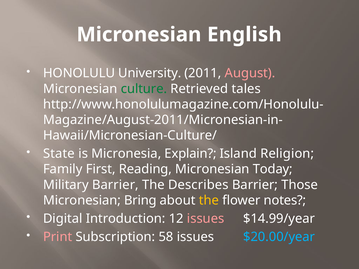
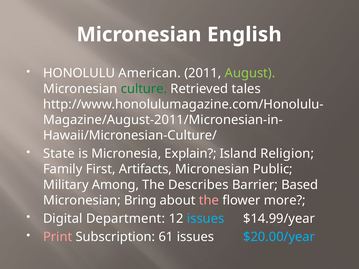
University: University -> American (150, 73)
August colour: pink -> light green (250, 73)
Reading: Reading -> Artifacts (145, 169)
Today: Today -> Public (273, 169)
Military Barrier: Barrier -> Among (116, 185)
Those: Those -> Based (300, 185)
the colour: yellow -> pink (209, 200)
notes: notes -> more (285, 200)
Introduction: Introduction -> Department (126, 219)
issues colour: pink -> light blue (206, 219)
58: 58 -> 61 (166, 237)
